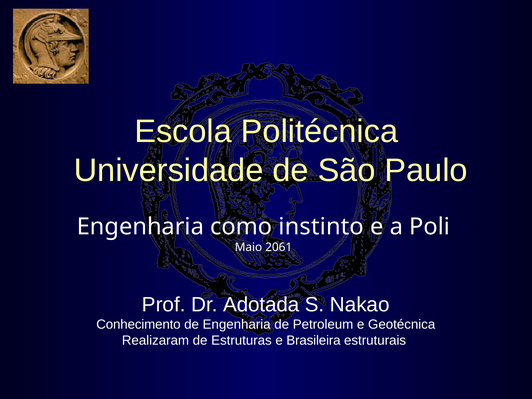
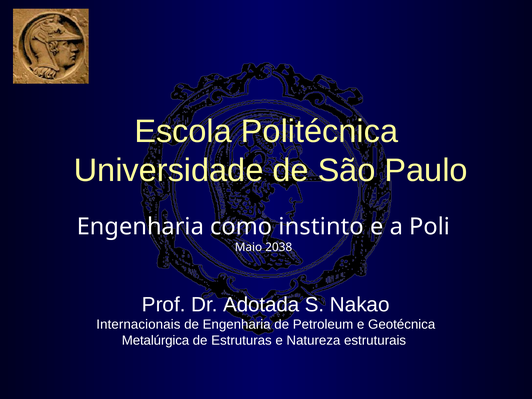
2061: 2061 -> 2038 (279, 247)
Conhecimento: Conhecimento -> Internacionais (138, 325)
Realizaram: Realizaram -> Metalúrgica (156, 341)
Brasileira: Brasileira -> Natureza (313, 341)
